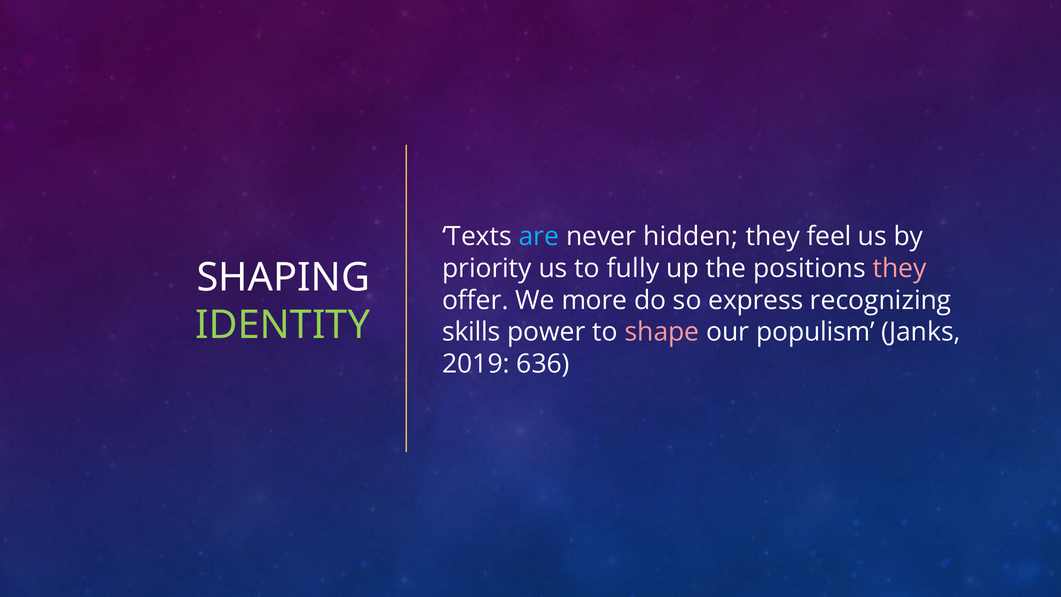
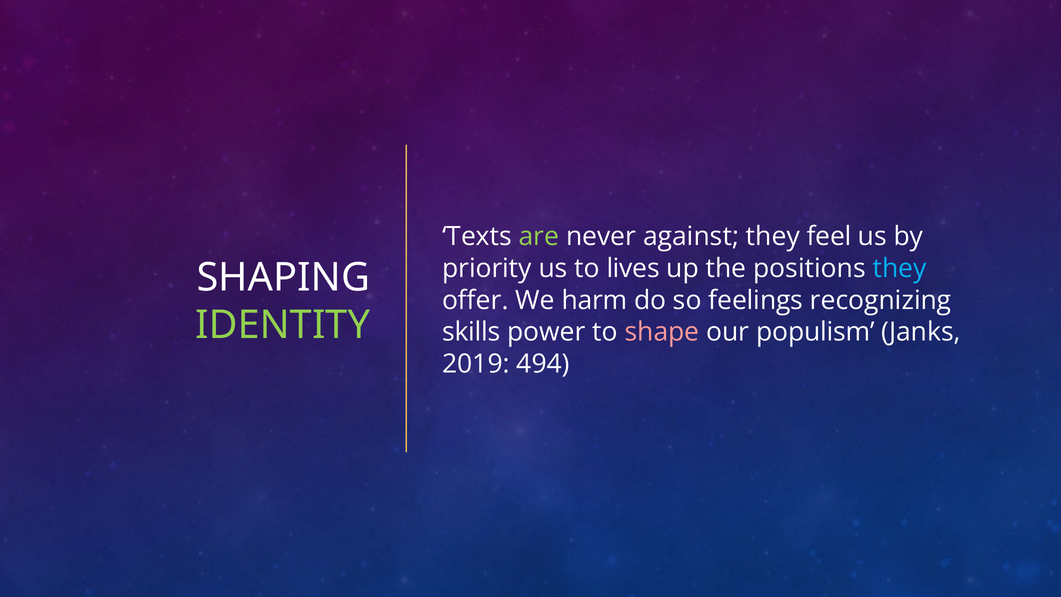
are colour: light blue -> light green (539, 237)
hidden: hidden -> against (691, 237)
fully: fully -> lives (633, 268)
they colour: pink -> light blue (900, 268)
more: more -> harm (594, 300)
express: express -> feelings (756, 300)
636: 636 -> 494 (543, 364)
